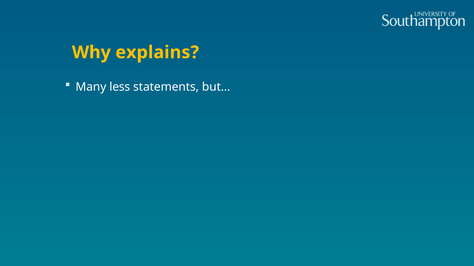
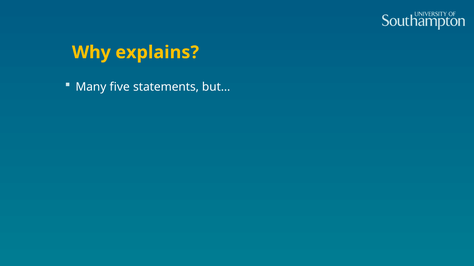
less: less -> five (120, 87)
